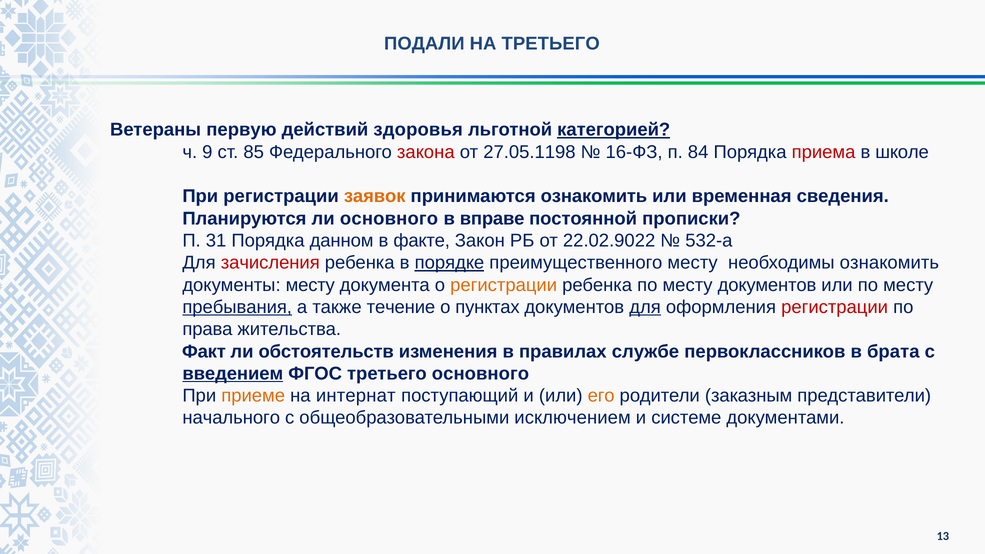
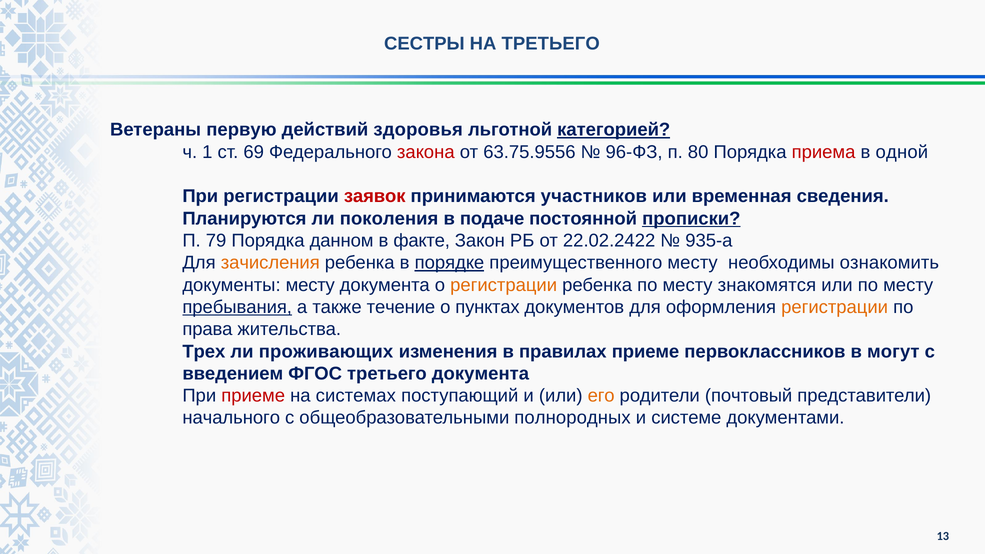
ПОДАЛИ: ПОДАЛИ -> СЕСТРЫ (424, 43)
9: 9 -> 1 (207, 152)
85: 85 -> 69 (254, 152)
27.05.1198: 27.05.1198 -> 63.75.9556 (529, 152)
16-ФЗ: 16-ФЗ -> 96-ФЗ (634, 152)
84: 84 -> 80 (698, 152)
школе: школе -> одной (902, 152)
заявок colour: orange -> red (375, 196)
принимаются ознакомить: ознакомить -> участников (594, 196)
ли основного: основного -> поколения (389, 219)
вправе: вправе -> подаче (492, 219)
прописки underline: none -> present (691, 219)
31: 31 -> 79 (216, 241)
22.02.9022: 22.02.9022 -> 22.02.2422 (609, 241)
532-а: 532-а -> 935-а (709, 241)
зачисления colour: red -> orange (270, 263)
месту документов: документов -> знакомятся (767, 285)
для underline: present -> none (645, 307)
регистрации colour: red -> orange (835, 307)
Факт: Факт -> Трех (204, 351)
обстоятельств: обстоятельств -> проживающих (326, 351)
правилах службе: службе -> приеме (646, 351)
брата: брата -> могут (893, 351)
введением underline: present -> none (233, 374)
третьего основного: основного -> документа (480, 374)
приеме colour: orange -> red (253, 396)
интернат: интернат -> системах (356, 396)
заказным: заказным -> почтовый (749, 396)
исключением: исключением -> полнородных (573, 418)
